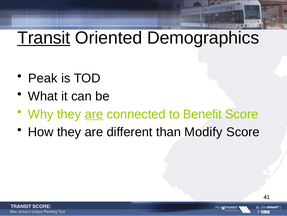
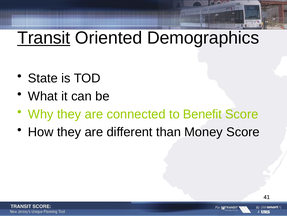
Peak: Peak -> State (43, 78)
are underline: present -> none (94, 114)
Modify: Modify -> Money (203, 132)
